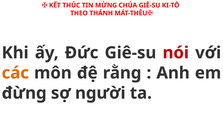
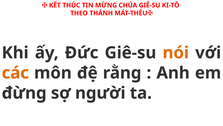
nói colour: red -> orange (176, 53)
